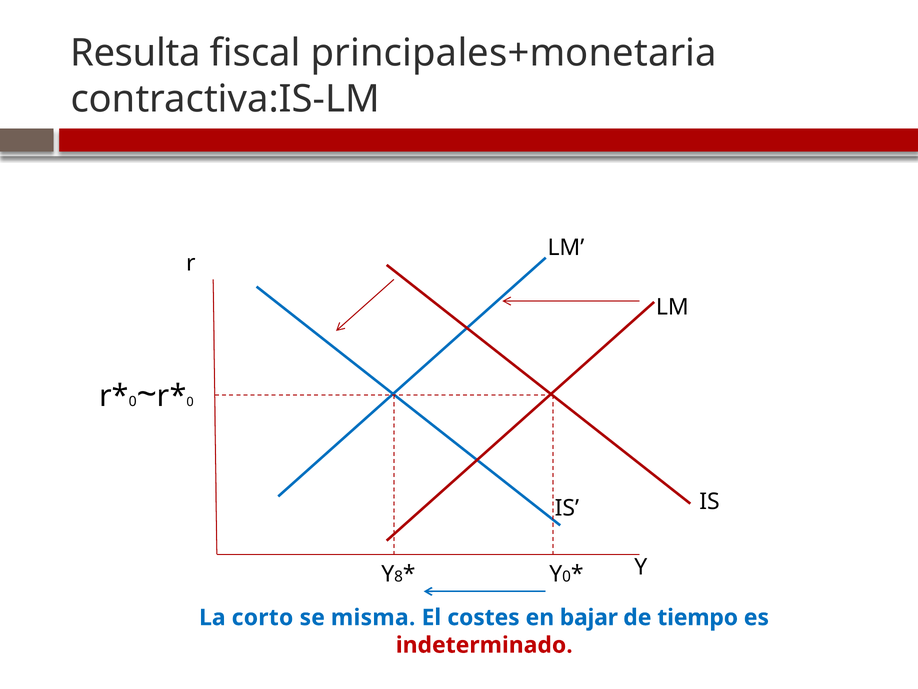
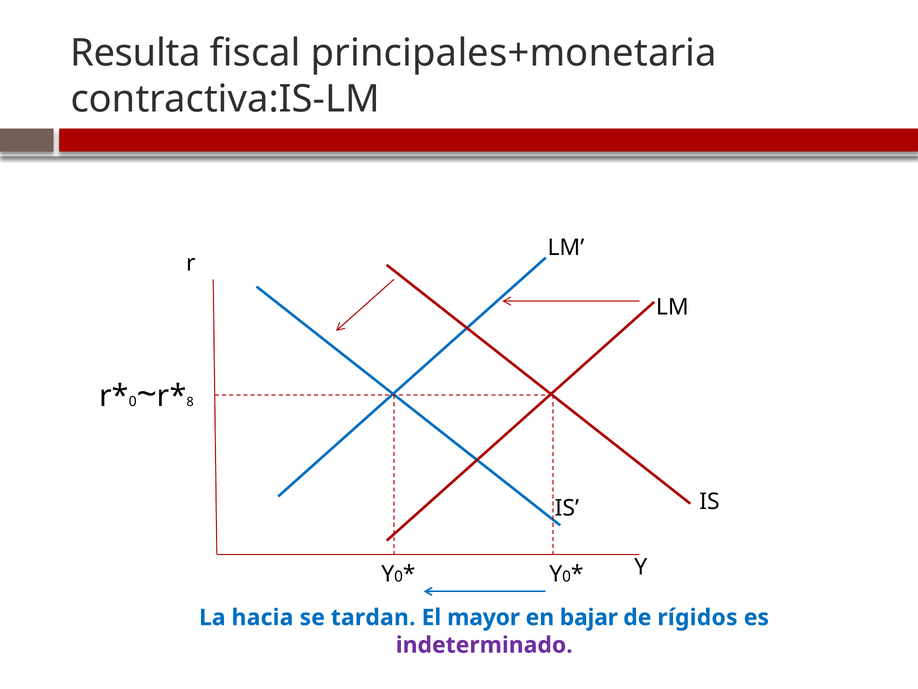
0: 0 -> 8 (190, 402)
8: 8 -> 0 (398, 576)
corto: corto -> hacia (262, 617)
misma: misma -> tardan (373, 617)
costes: costes -> mayor (484, 617)
tiempo: tiempo -> rígidos (697, 617)
indeterminado colour: red -> purple (484, 645)
